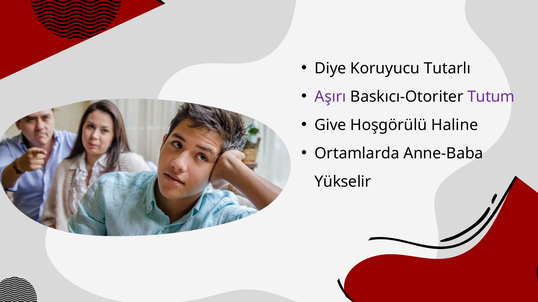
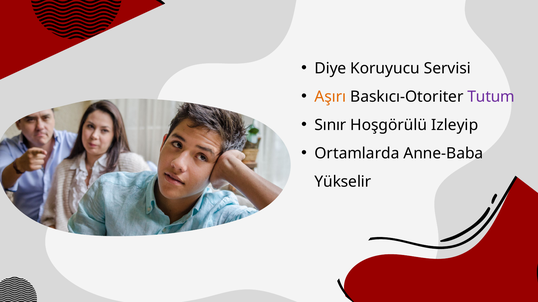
Tutarlı: Tutarlı -> Servisi (447, 68)
Aşırı colour: purple -> orange (330, 97)
Give: Give -> Sınır (330, 125)
Haline: Haline -> Izleyip (455, 125)
